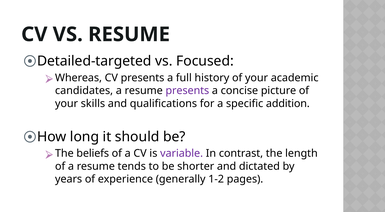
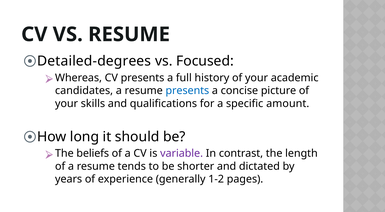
Detailed-targeted: Detailed-targeted -> Detailed-degrees (94, 61)
presents colour: purple -> blue (187, 91)
addition: addition -> amount (288, 103)
